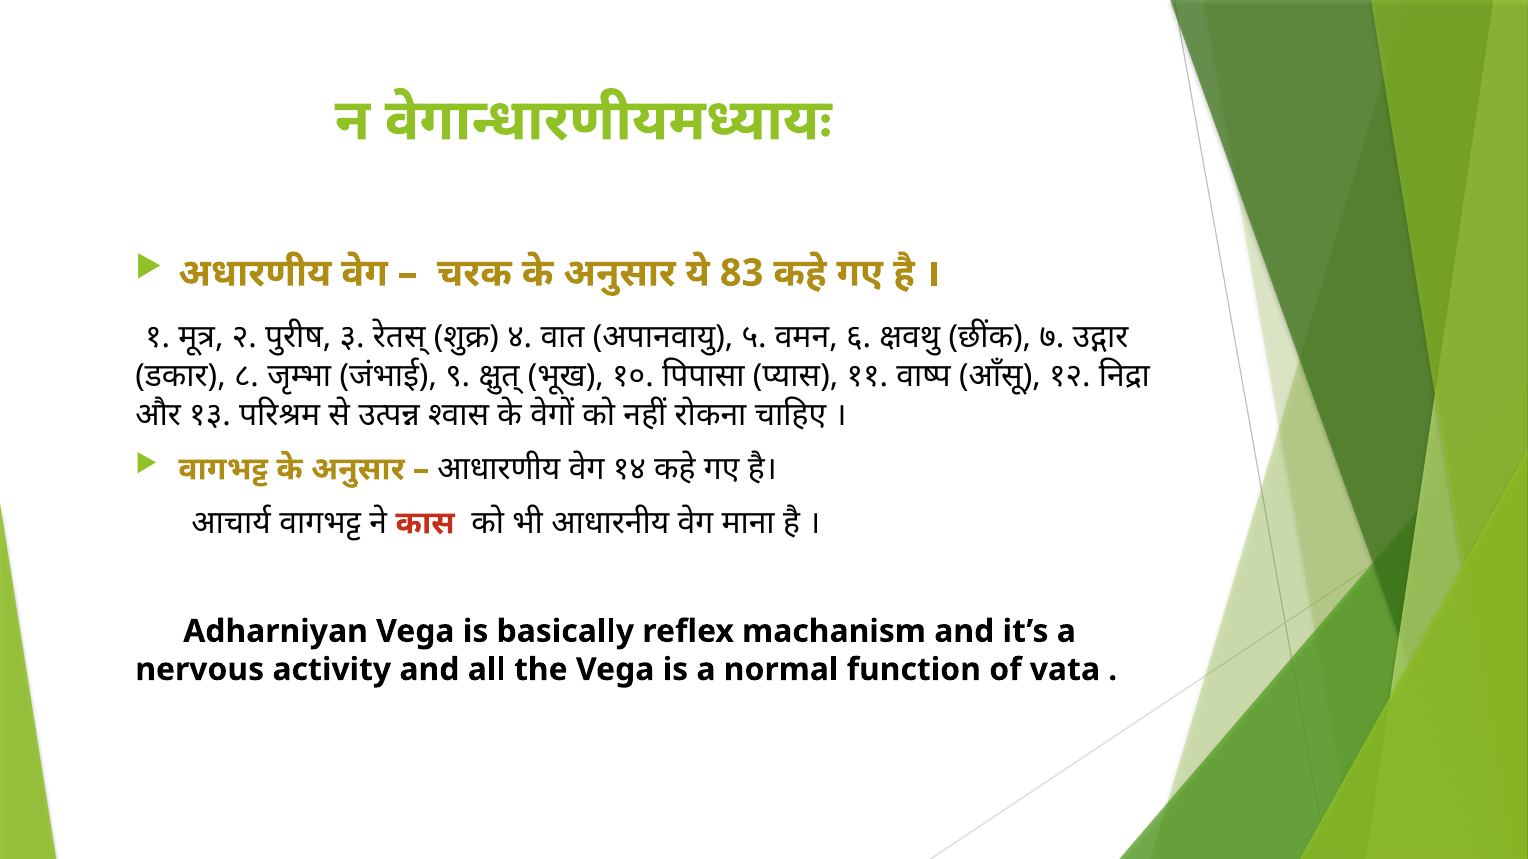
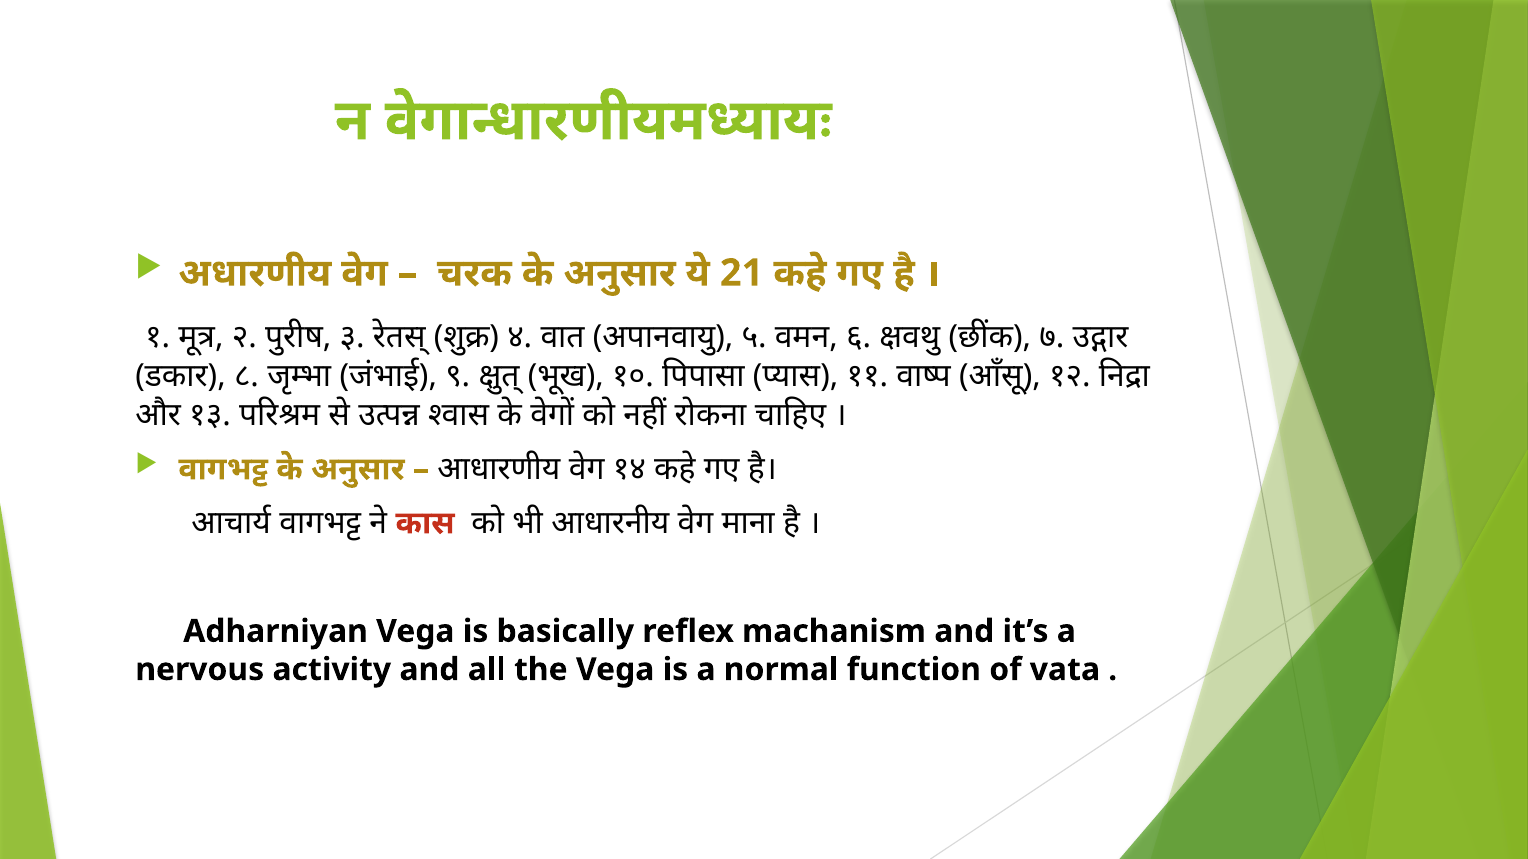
83: 83 -> 21 (742, 273)
